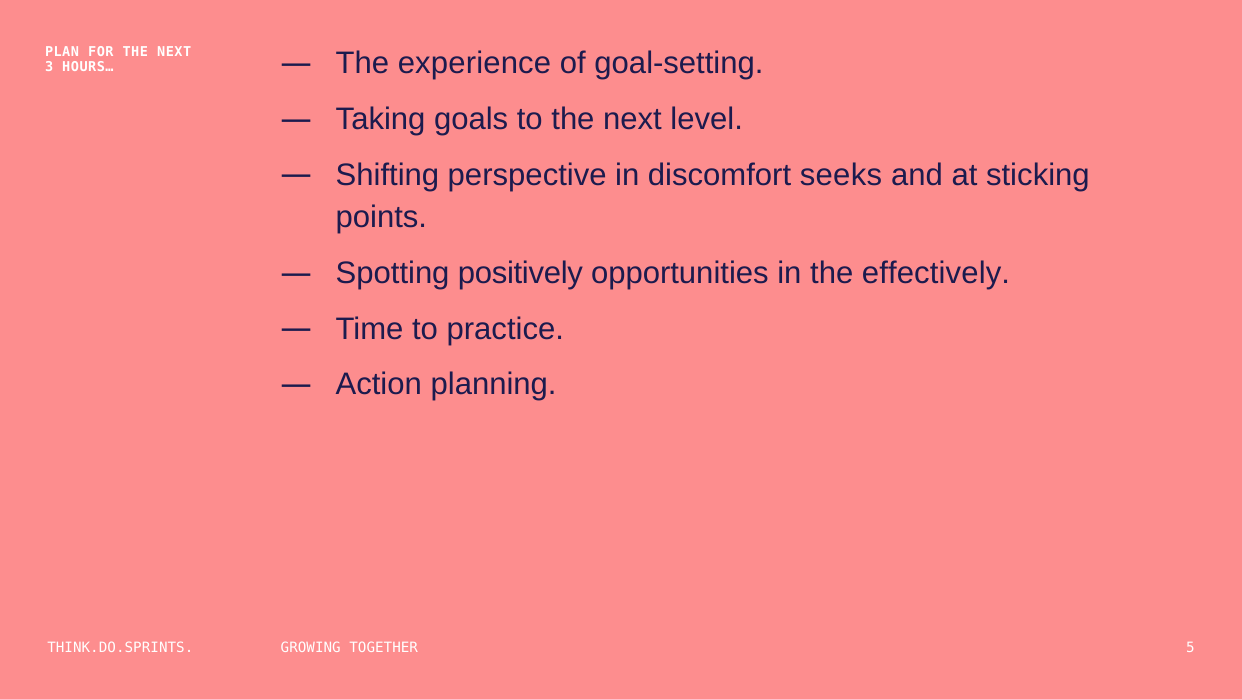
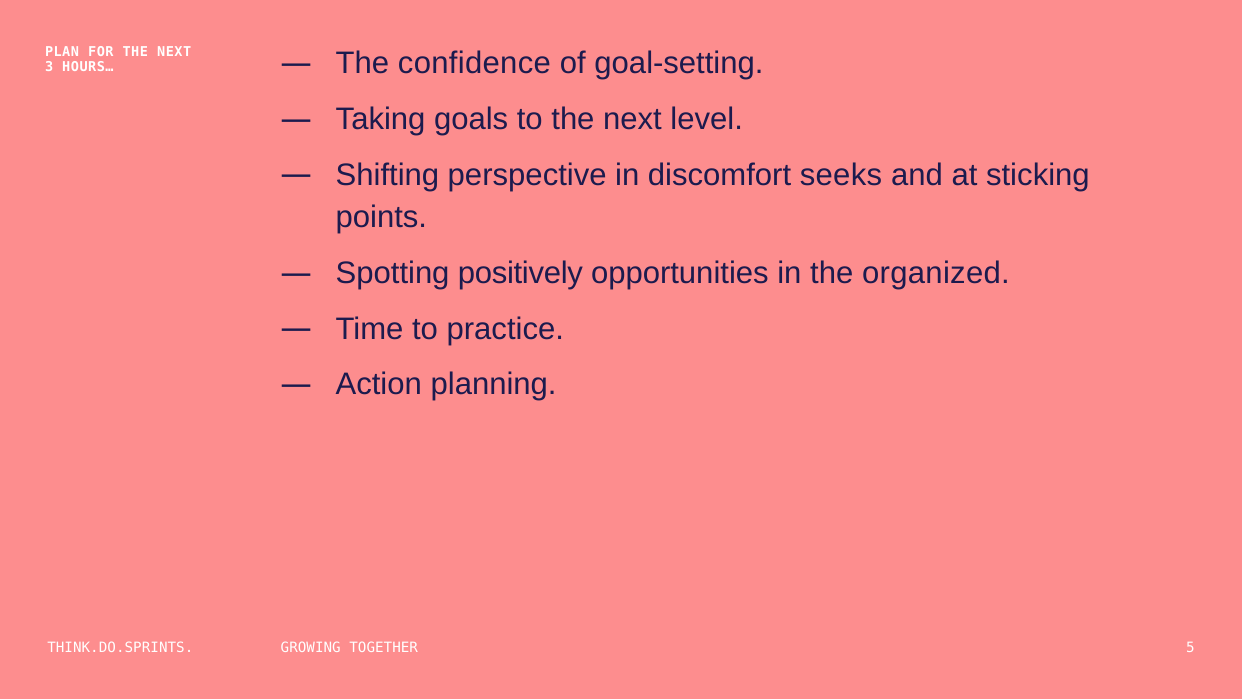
experience: experience -> confidence (474, 64)
effectively: effectively -> organized (936, 273)
